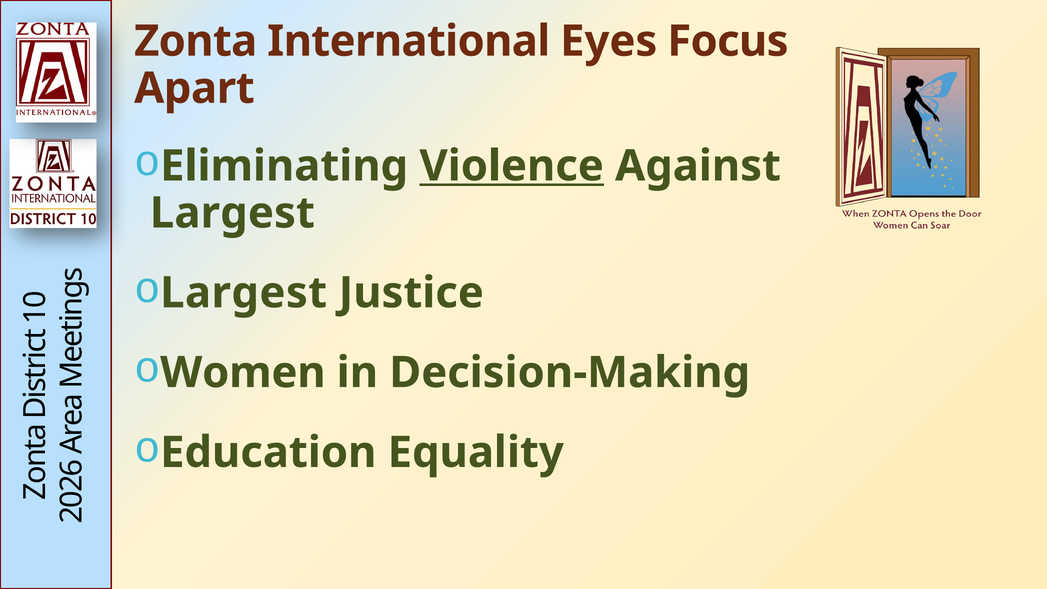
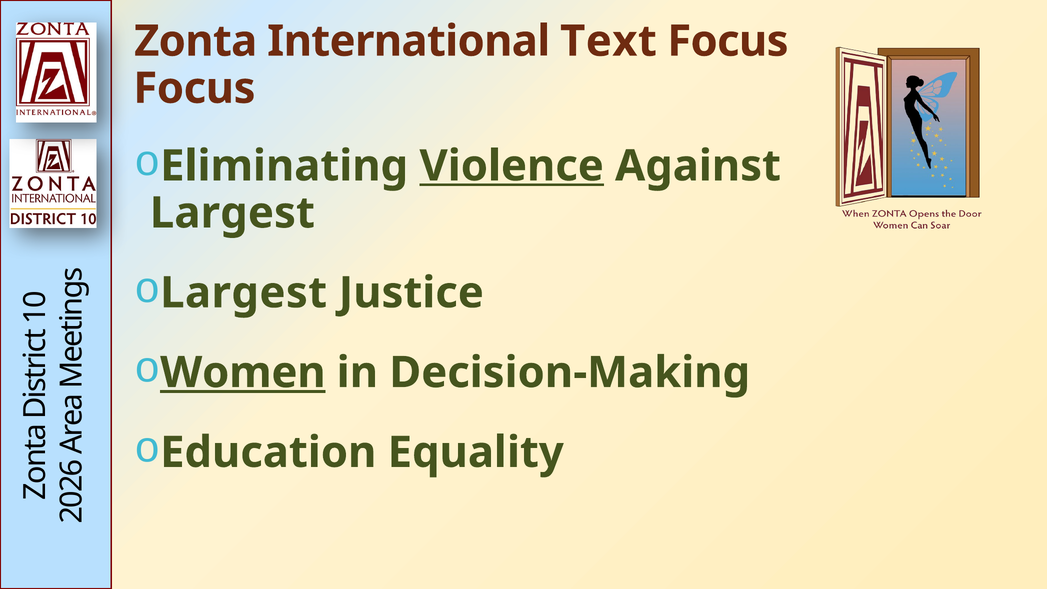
Eyes: Eyes -> Text (608, 41)
Apart: Apart -> Focus (194, 88)
Women underline: none -> present (243, 373)
